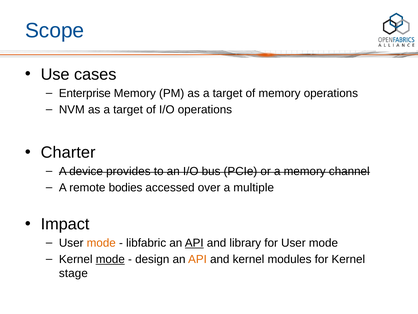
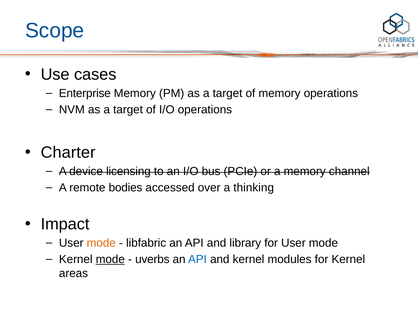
provides: provides -> licensing (128, 171)
multiple: multiple -> thinking (254, 187)
API underline: present -> none (194, 243)
design: design -> uverbs (152, 259)
API colour: orange -> blue (197, 259)
stage: stage -> areas (73, 273)
